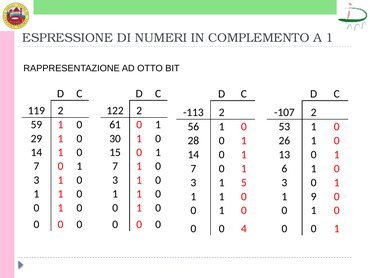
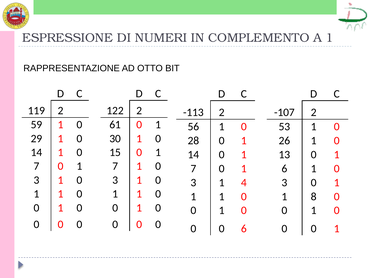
5: 5 -> 4 (244, 182)
9: 9 -> 8 (314, 196)
0 4: 4 -> 6 (244, 228)
